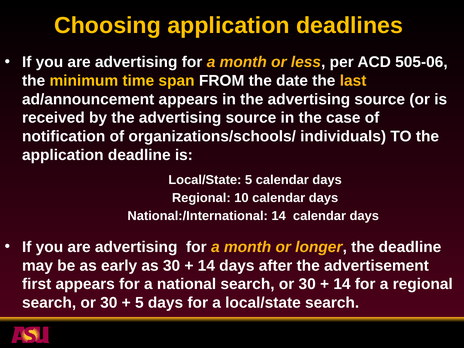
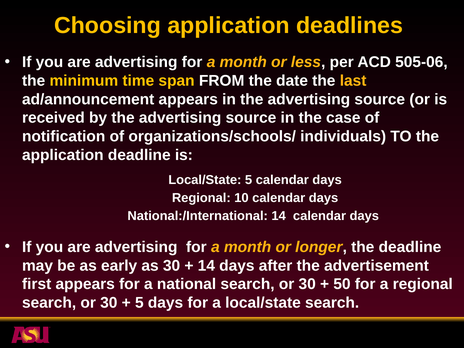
14: 14 -> 50 (342, 284)
